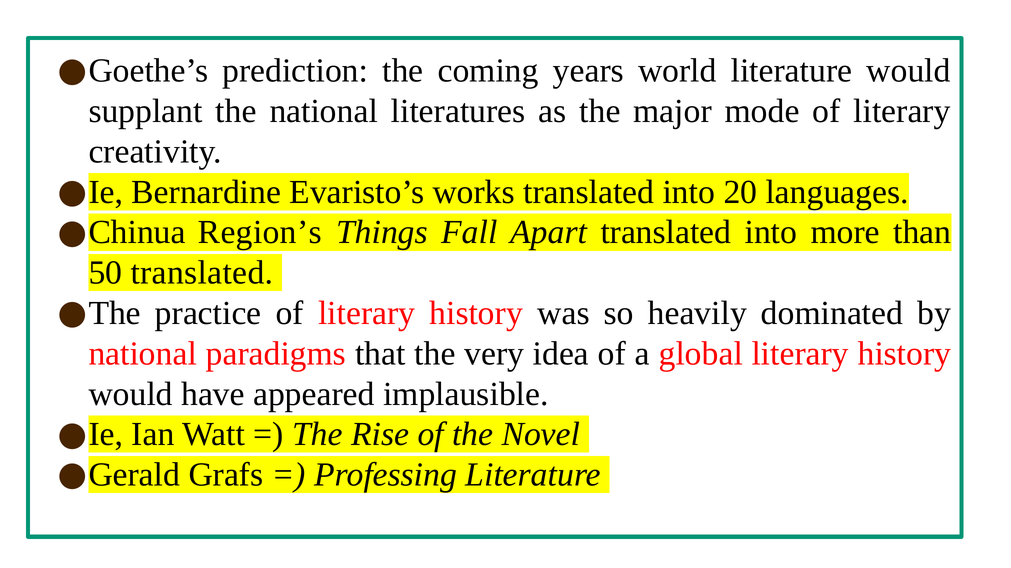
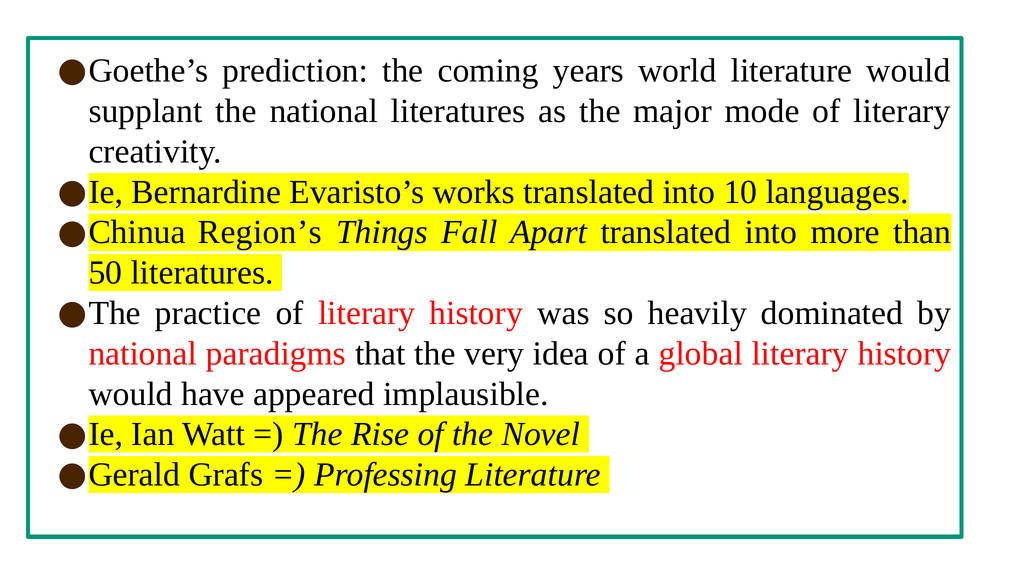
20: 20 -> 10 (740, 192)
50 translated: translated -> literatures (202, 273)
